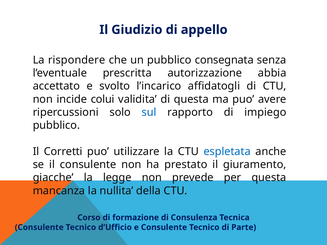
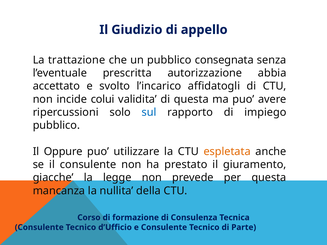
rispondere: rispondere -> trattazione (77, 60)
Corretti: Corretti -> Oppure (63, 152)
espletata colour: blue -> orange (227, 152)
